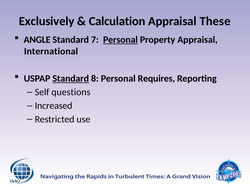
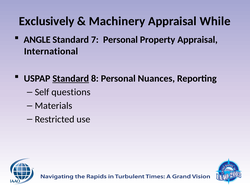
Calculation: Calculation -> Machinery (117, 21)
These: These -> While (215, 21)
Personal underline: present -> none (120, 40)
Requires: Requires -> Nuances (156, 79)
Increased: Increased -> Materials (54, 106)
